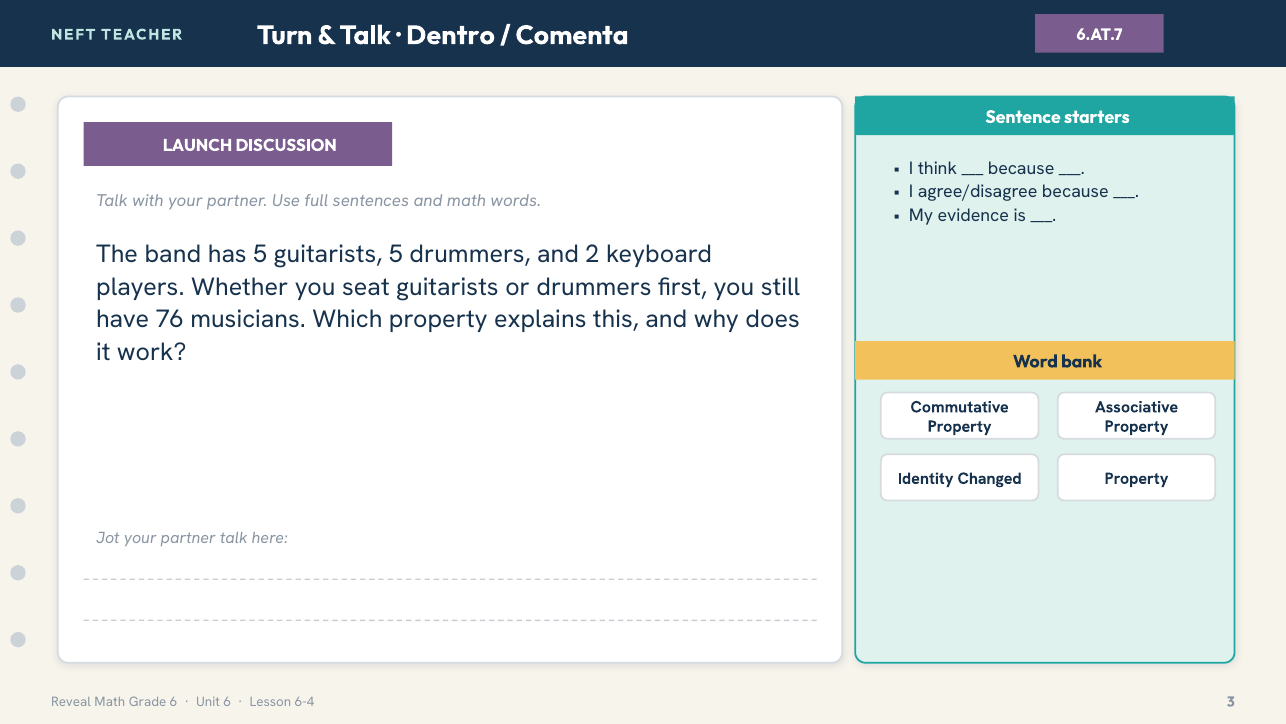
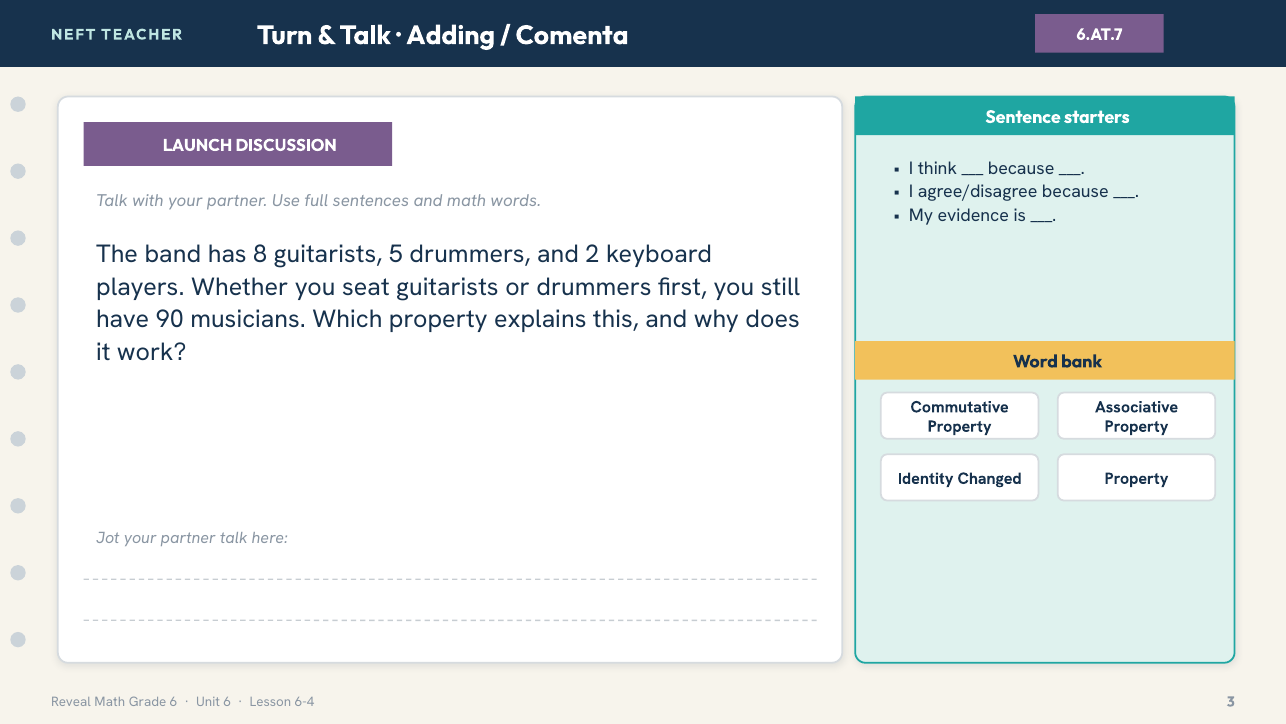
Dentro: Dentro -> Adding (451, 35)
has 5: 5 -> 8 (260, 254)
76: 76 -> 90 (170, 319)
